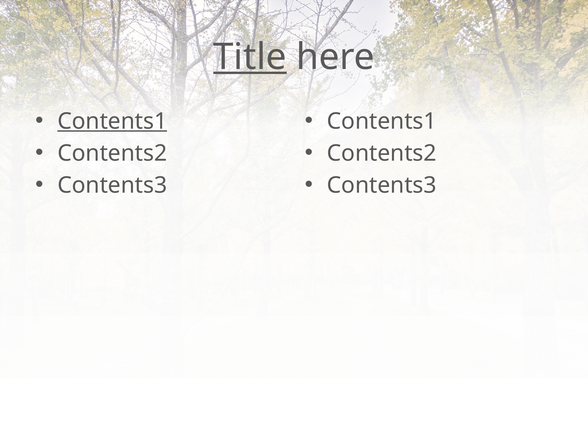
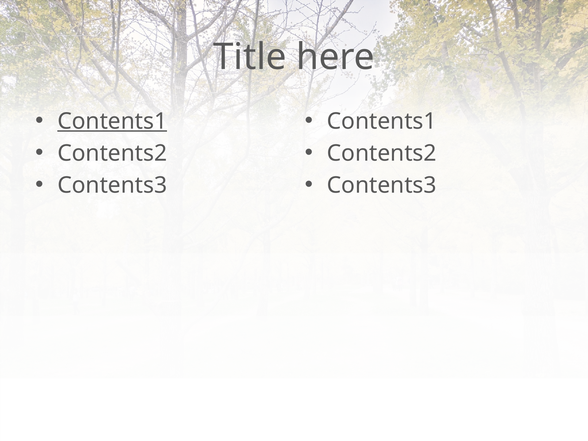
Title underline: present -> none (250, 57)
